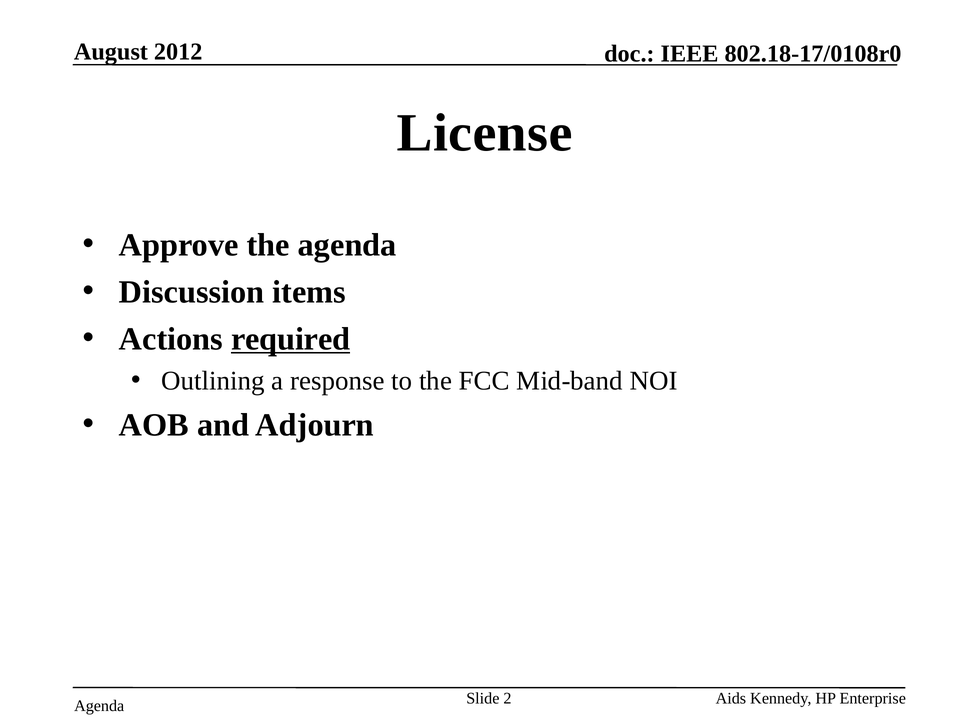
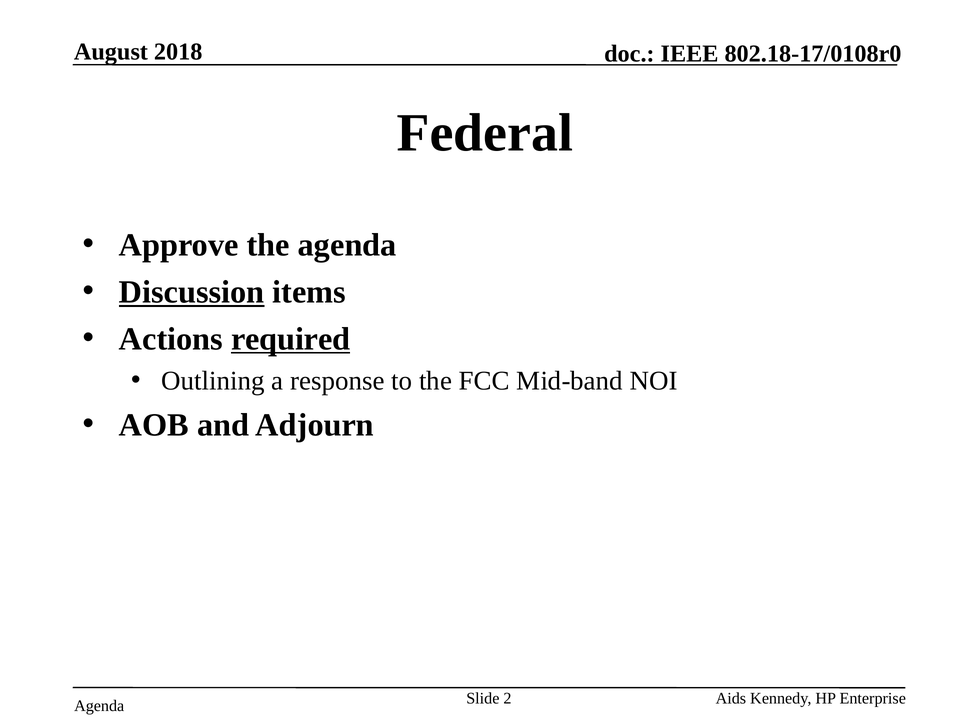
2012: 2012 -> 2018 (178, 52)
License: License -> Federal (485, 133)
Discussion underline: none -> present (192, 292)
